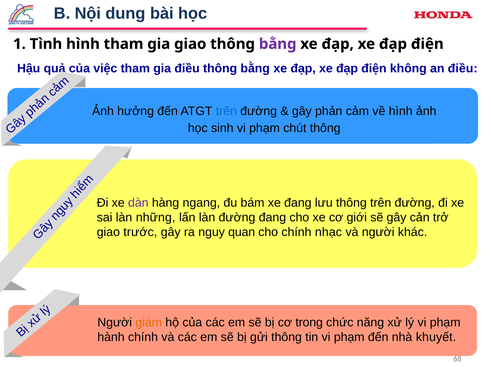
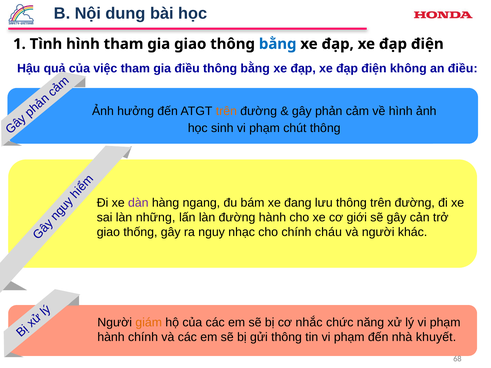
bằng colour: purple -> blue (278, 44)
trên colour: blue -> orange (226, 111)
đường đang: đang -> hành (272, 218)
trước: trước -> thống (140, 232)
quan: quan -> nhạc (242, 232)
nhạc: nhạc -> cháu (328, 232)
trong: trong -> nhắc (309, 323)
